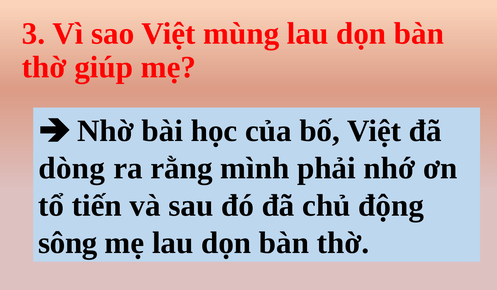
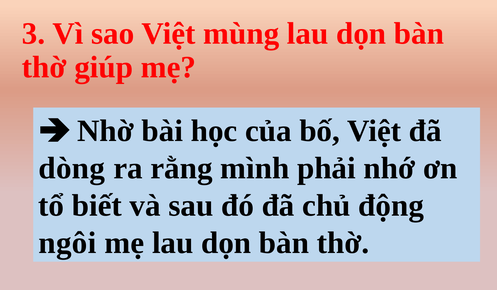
tiến: tiến -> biết (97, 205)
sông: sông -> ngôi (67, 243)
